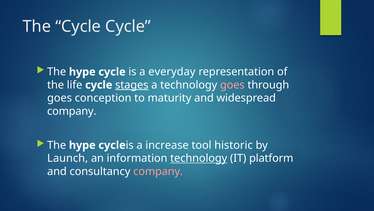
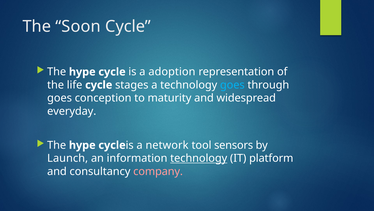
The Cycle: Cycle -> Soon (78, 26)
everyday: everyday -> adoption (172, 72)
stages underline: present -> none (132, 85)
goes colour: pink -> light blue (232, 85)
company: company -> everyday (72, 111)
increase: increase -> network (167, 145)
historic: historic -> sensors (234, 145)
